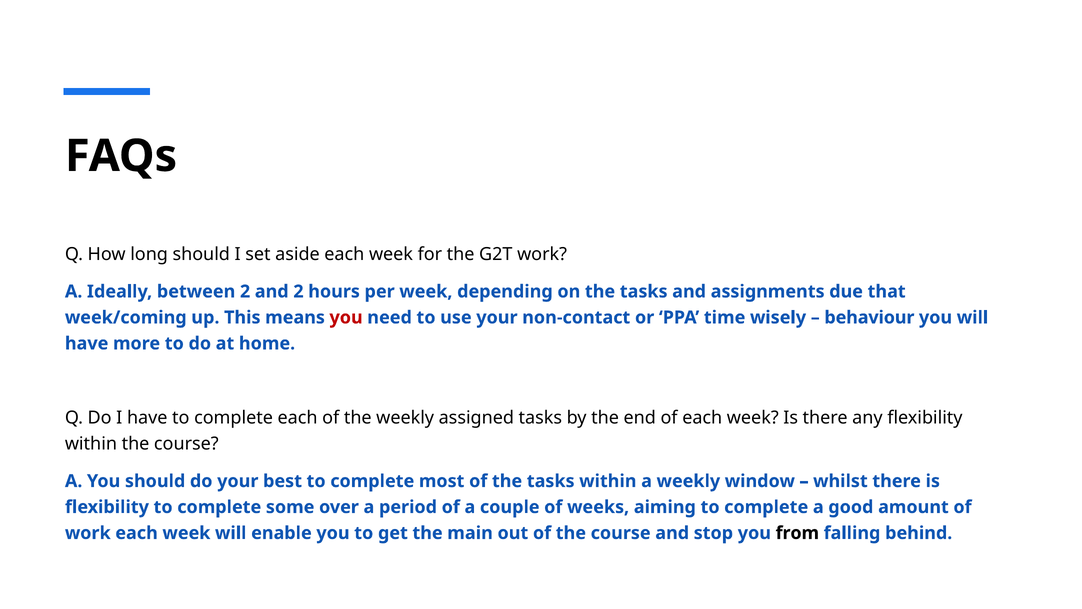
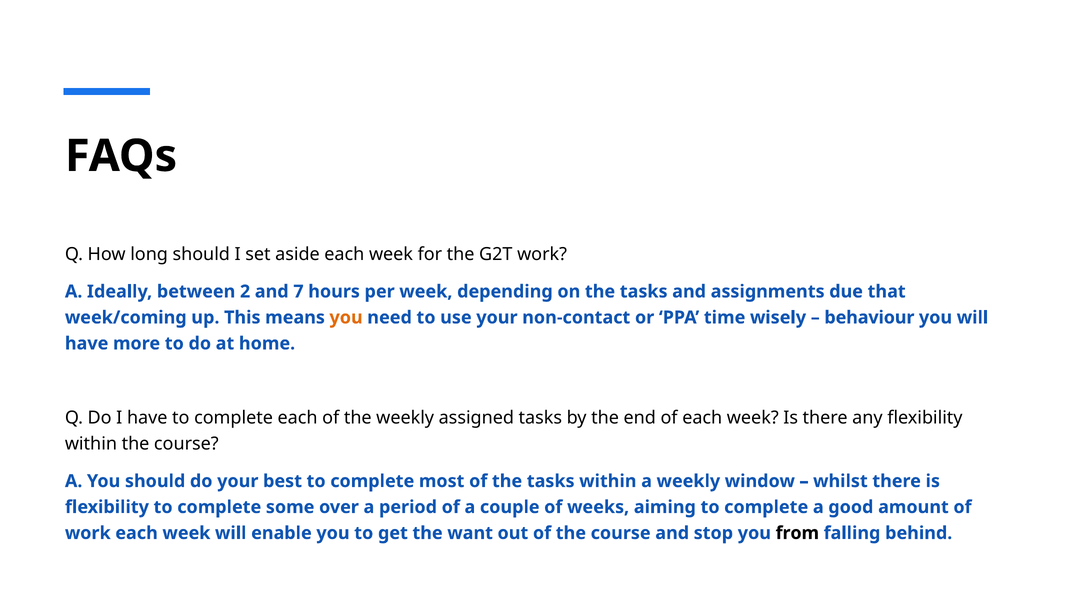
and 2: 2 -> 7 (298, 291)
you colour: red -> orange (346, 317)
main: main -> want (470, 533)
